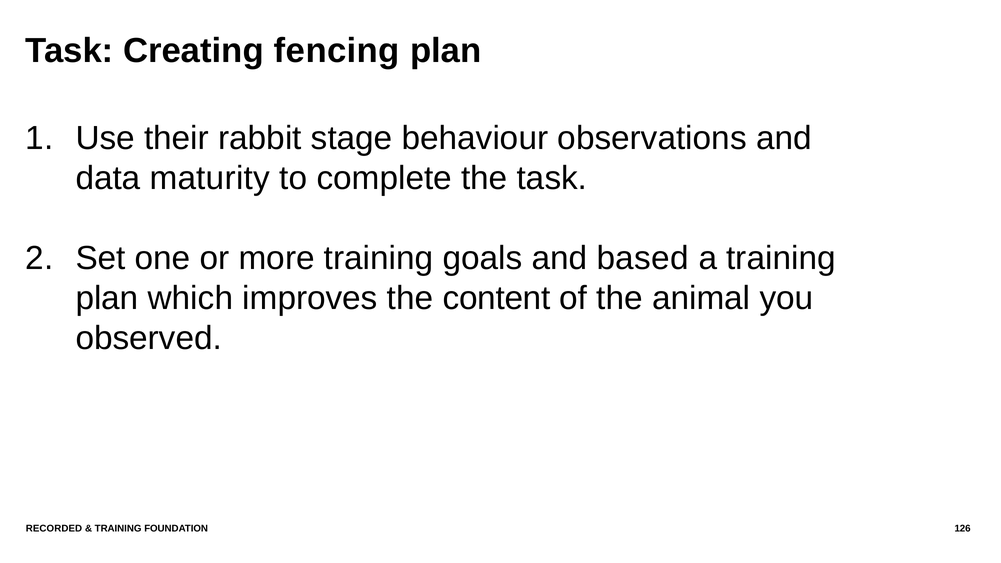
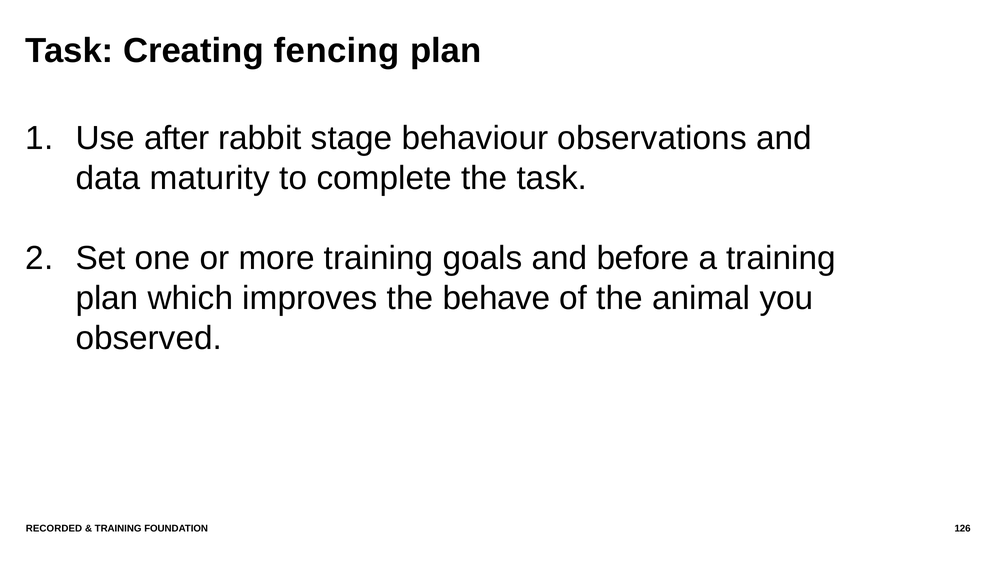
their: their -> after (177, 138)
based: based -> before (643, 258)
content: content -> behave (496, 298)
